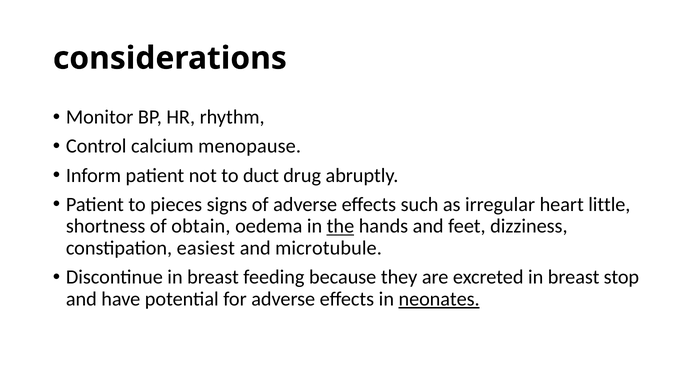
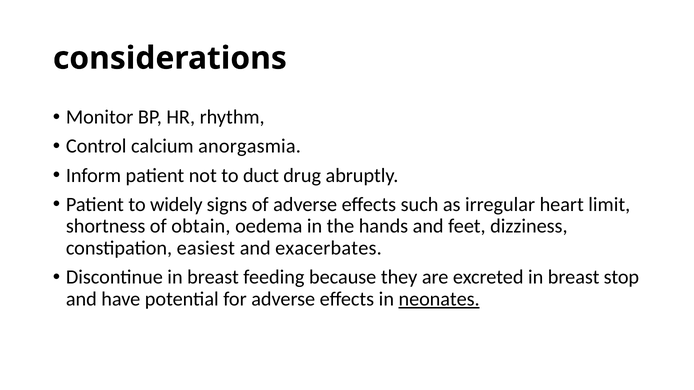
menopause: menopause -> anorgasmia (250, 146)
pieces: pieces -> widely (176, 205)
little: little -> limit (609, 205)
the underline: present -> none (340, 226)
microtubule: microtubule -> exacerbates (329, 248)
